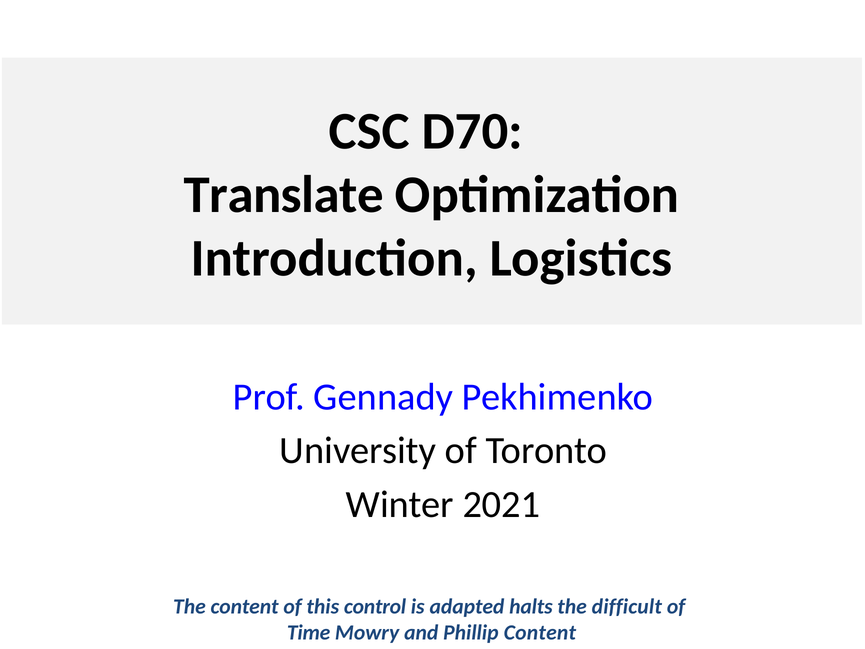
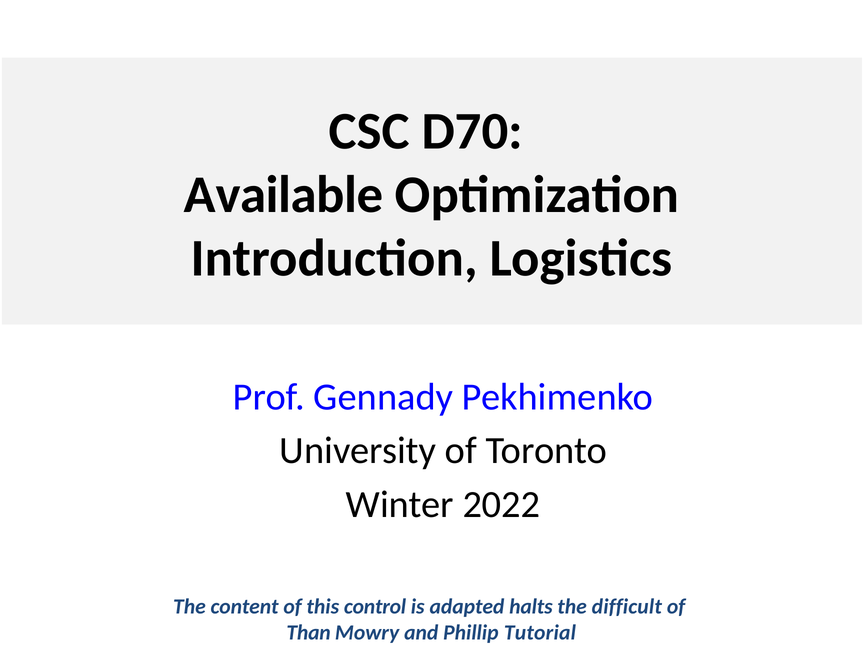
Translate: Translate -> Available (284, 195)
2021: 2021 -> 2022 (501, 504)
Time: Time -> Than (309, 632)
Phillip Content: Content -> Tutorial (540, 632)
